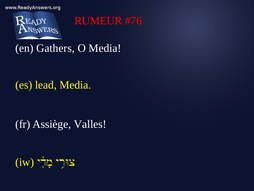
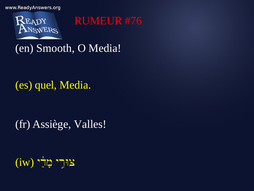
Gathers: Gathers -> Smooth (55, 48)
lead: lead -> quel (46, 85)
